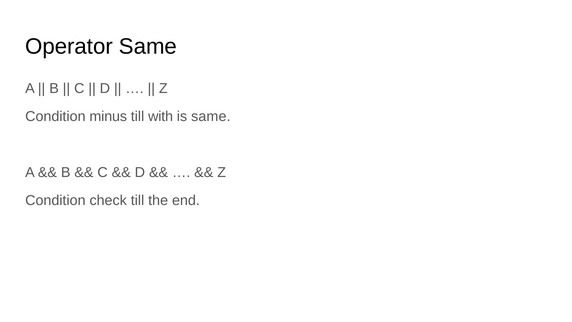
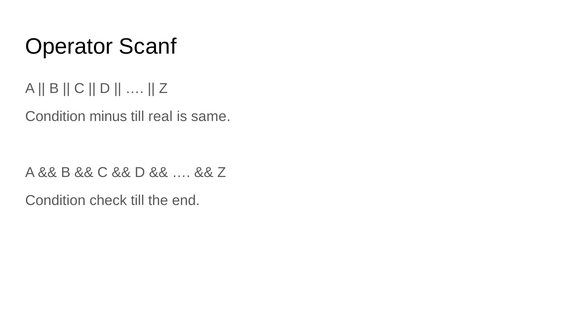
Operator Same: Same -> Scanf (148, 46)
with: with -> real (160, 116)
